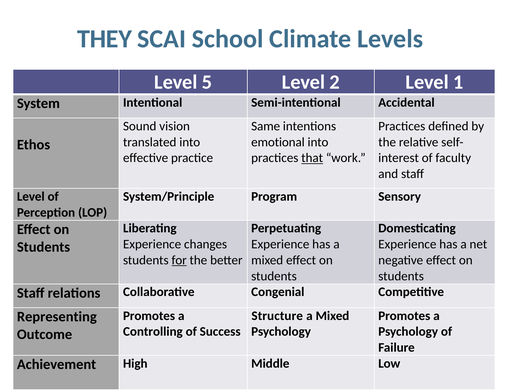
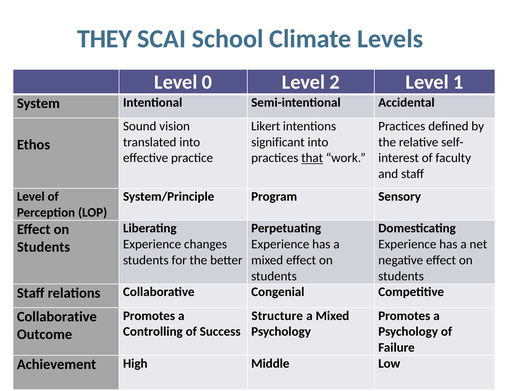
5: 5 -> 0 (207, 82)
Same: Same -> Likert (266, 126)
emotional: emotional -> significant (278, 142)
for underline: present -> none (179, 260)
Representing: Representing -> Collaborative (57, 316)
